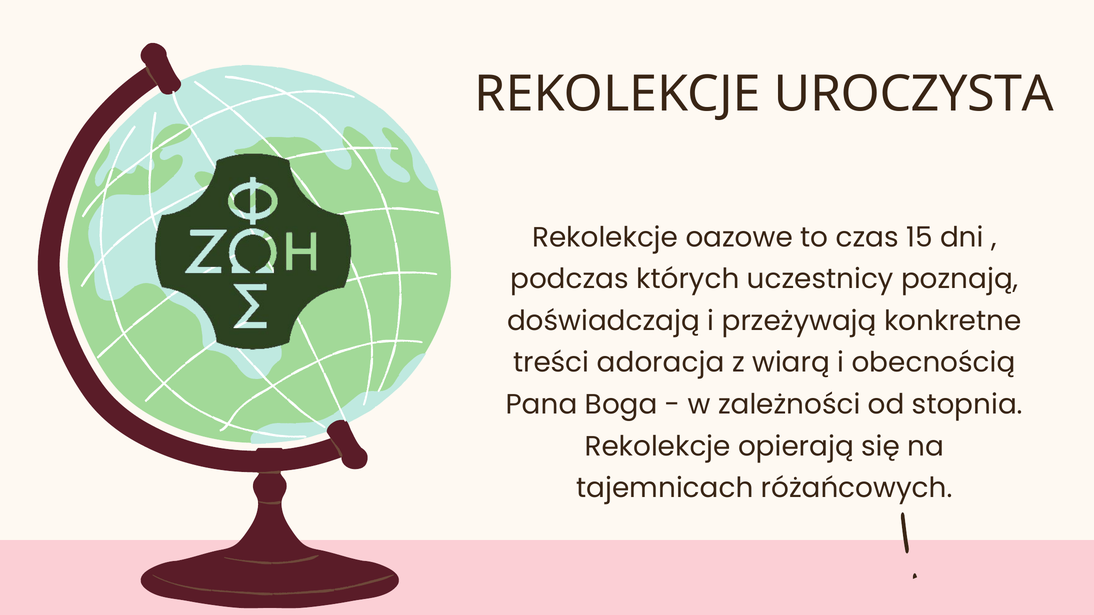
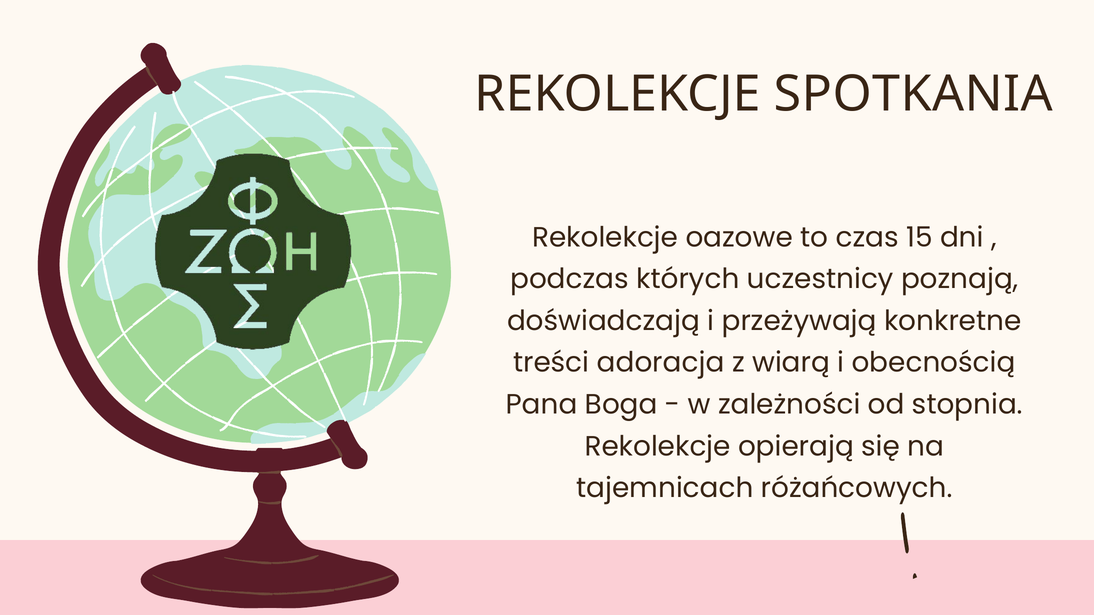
UROCZYSTA: UROCZYSTA -> SPOTKANIA (913, 94)
